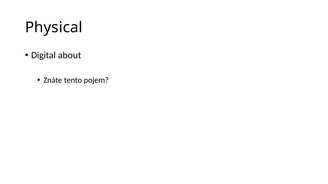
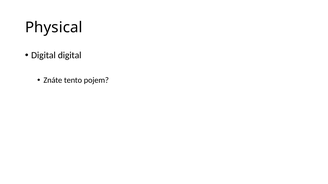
Digital about: about -> digital (70, 55)
